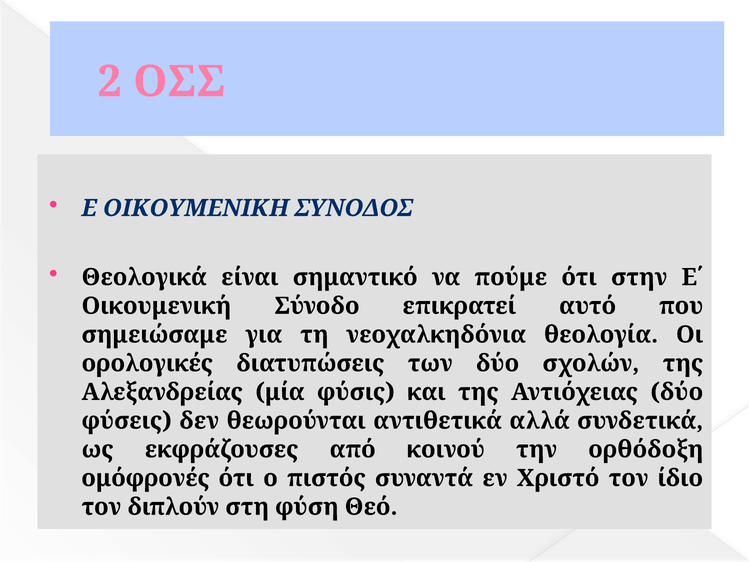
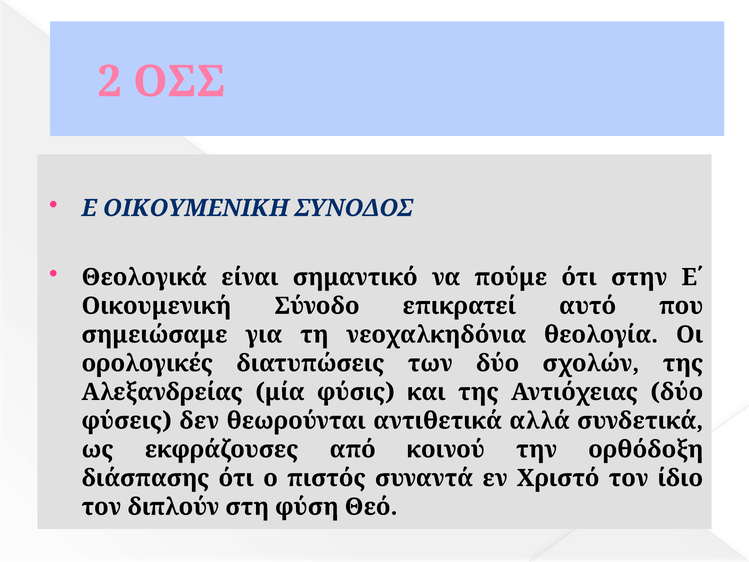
ομόφρονές: ομόφρονές -> διάσπασης (146, 478)
